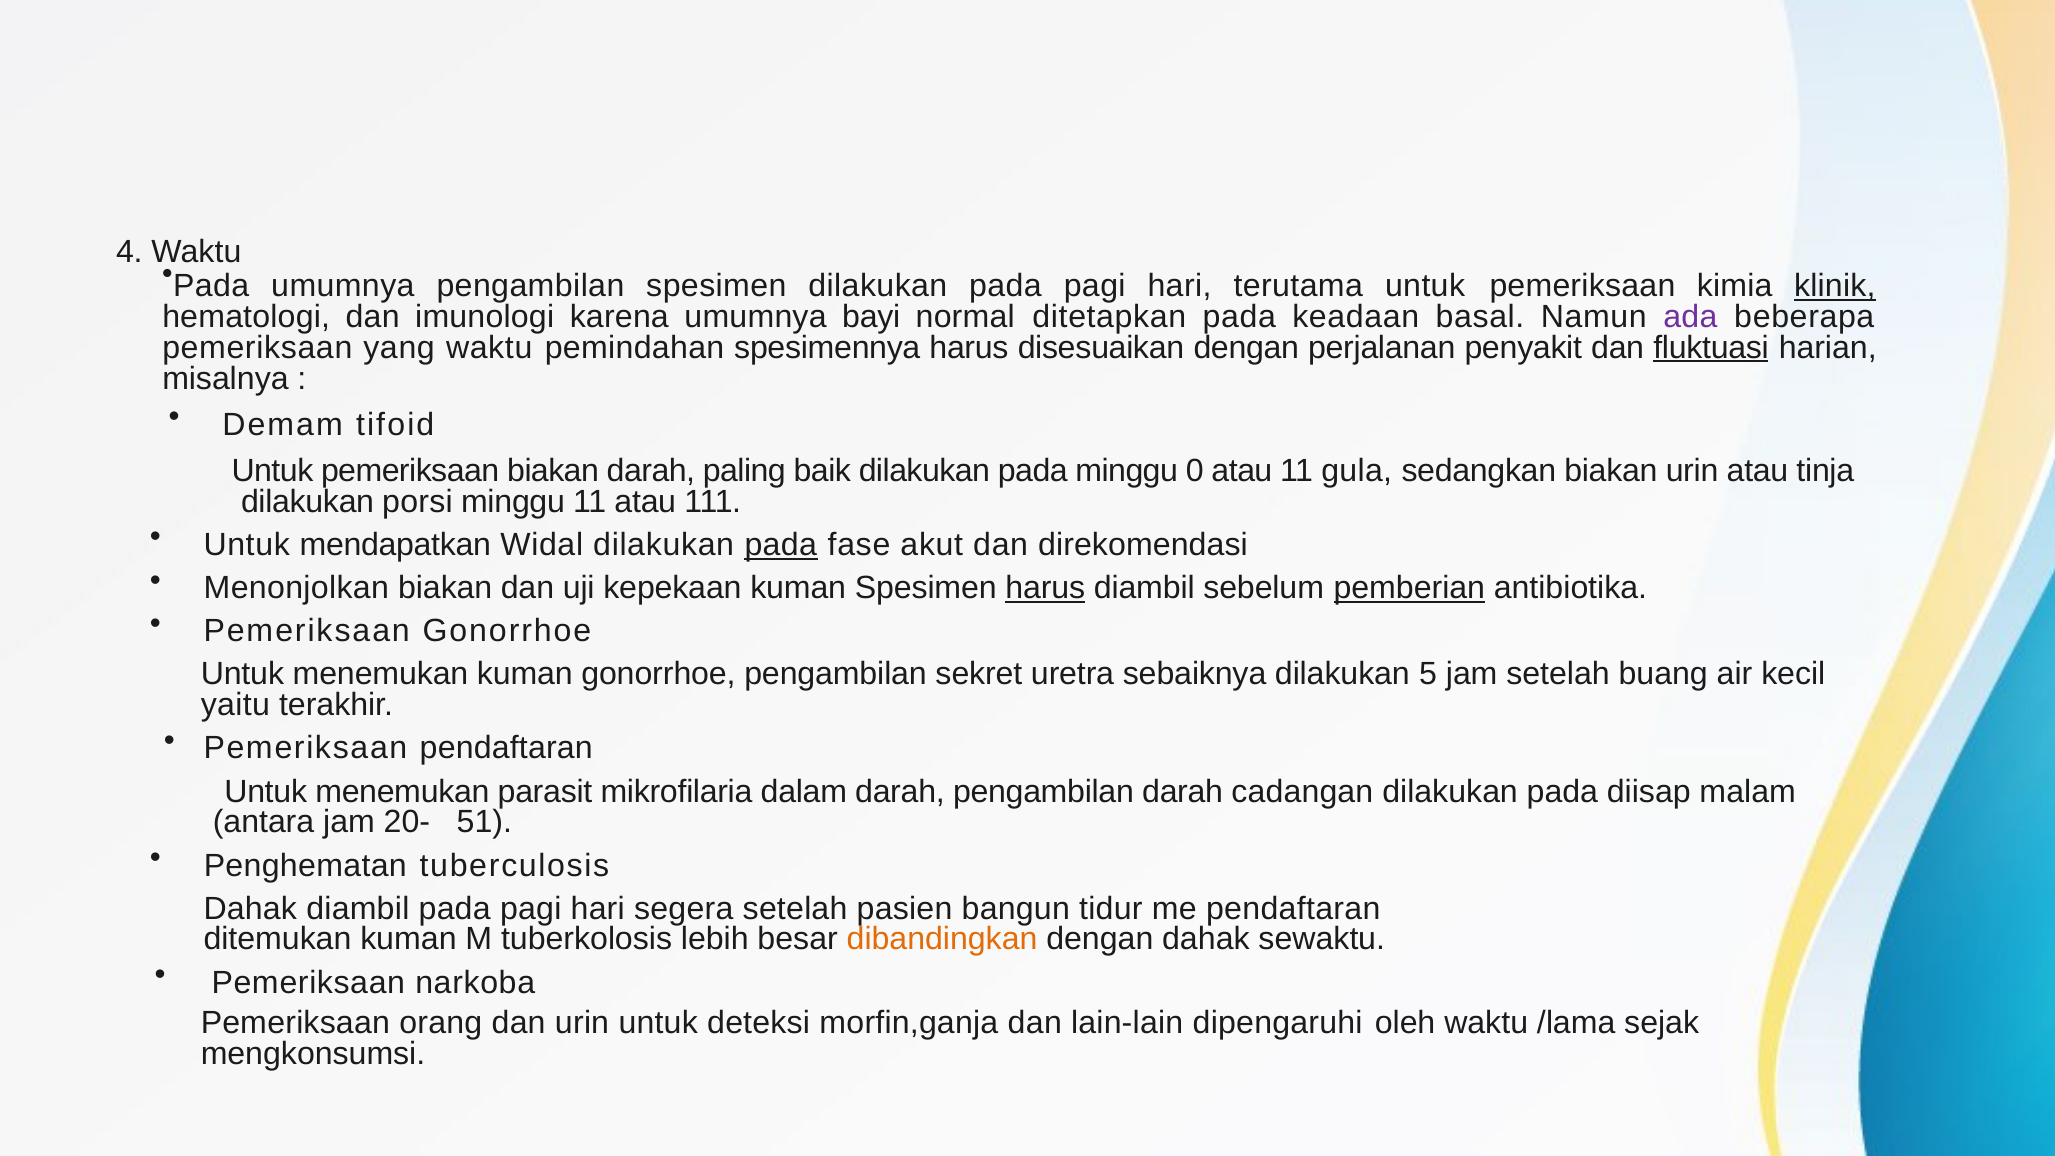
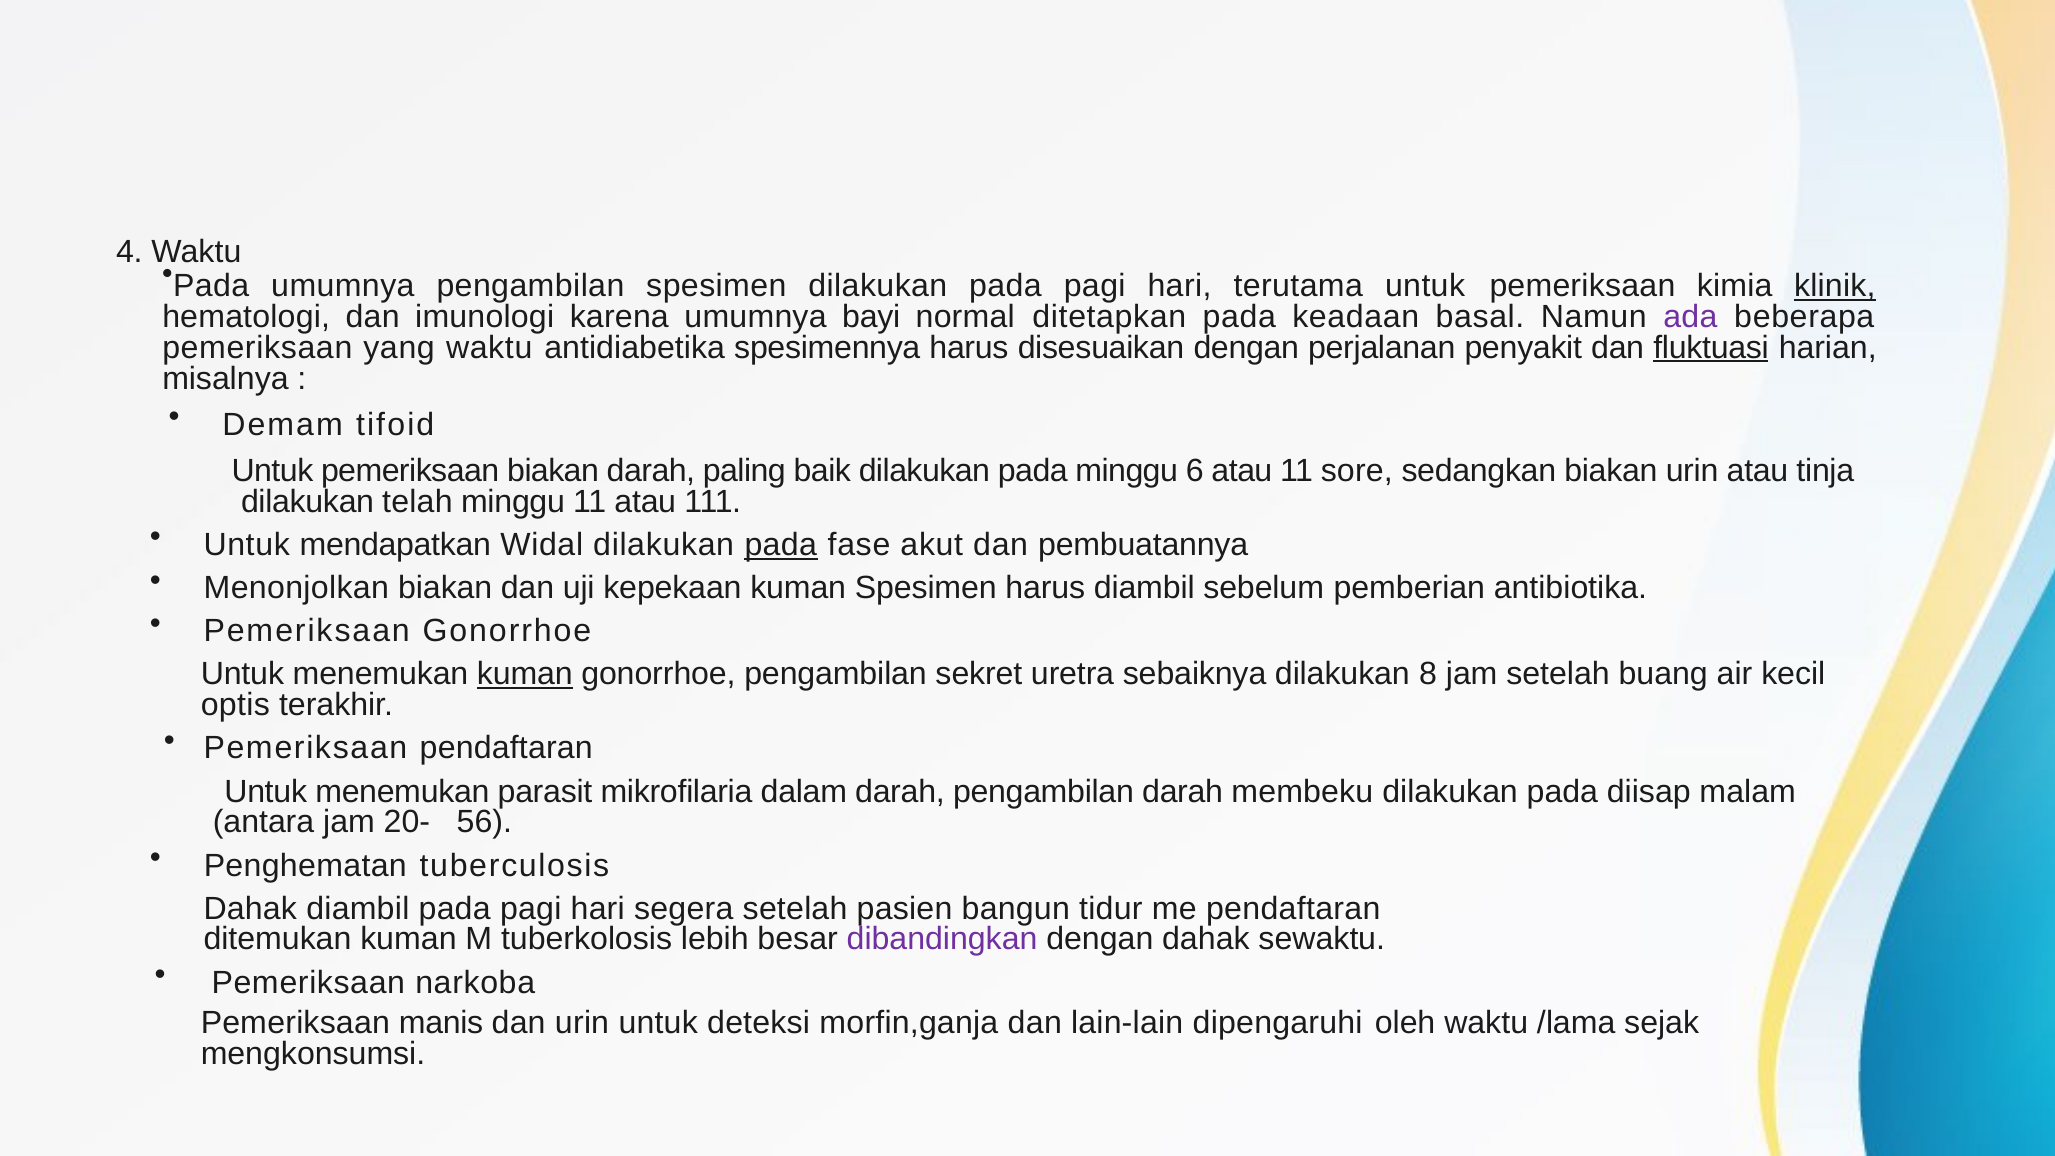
pemindahan: pemindahan -> antidiabetika (635, 348)
0: 0 -> 6 (1195, 471)
gula: gula -> sore (1357, 471)
porsi: porsi -> telah (417, 502)
direkomendasi: direkomendasi -> pembuatannya (1143, 545)
harus underline: present -> none (1045, 588)
pemberian underline: present -> none (1409, 588)
kuman underline: none -> present (525, 674)
5: 5 -> 8 (1428, 674)
yaitu: yaitu -> optis (235, 705)
cadangan: cadangan -> membeku (1302, 791)
51: 51 -> 56 (484, 822)
dibandingkan colour: orange -> purple (942, 939)
orang: orang -> manis (441, 1023)
